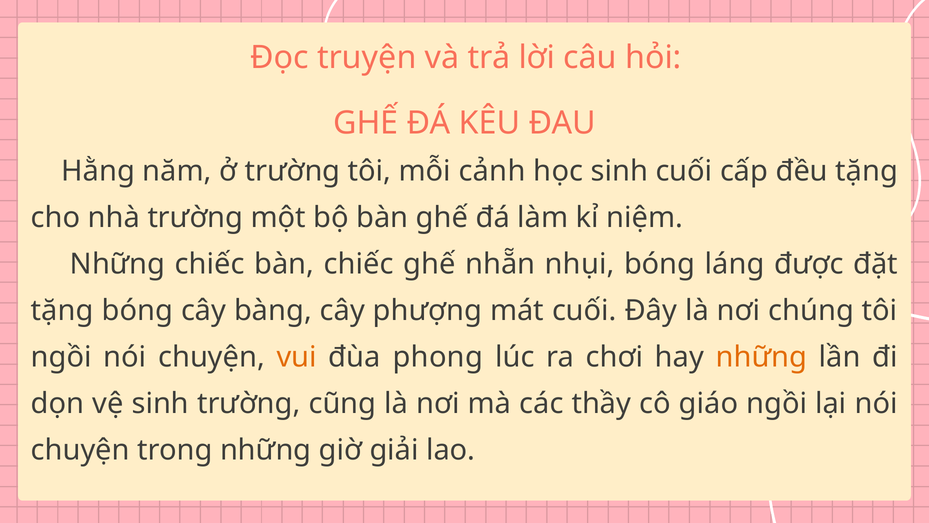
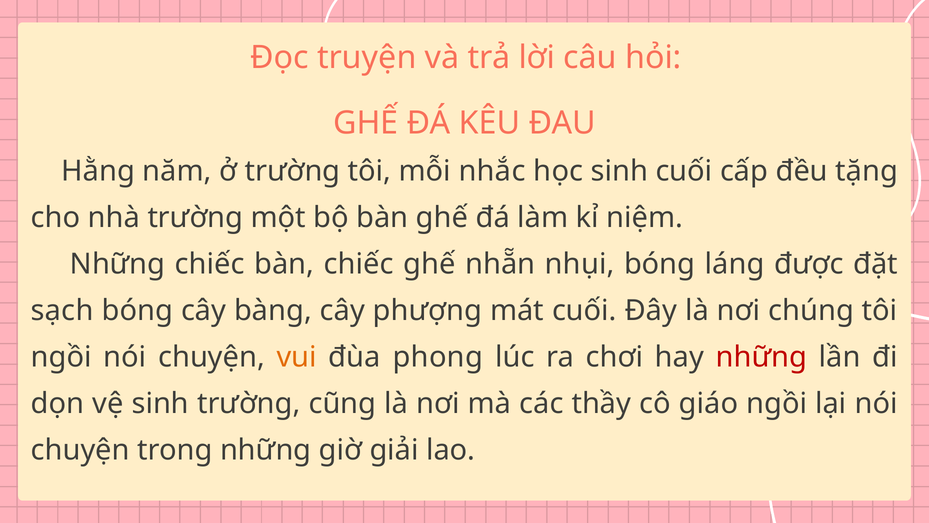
cảnh: cảnh -> nhắc (492, 171)
tặng: tặng -> sạch (62, 311)
những colour: orange -> red (761, 357)
